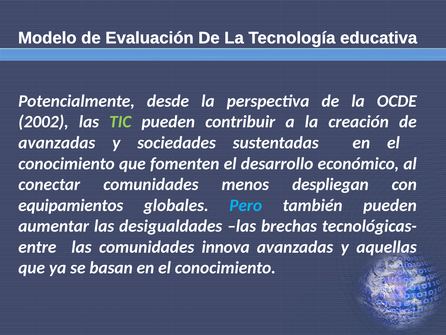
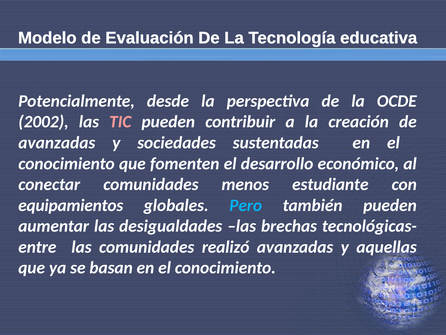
TIC colour: light green -> pink (120, 122)
despliegan: despliegan -> estudiante (330, 184)
innova: innova -> realizó (226, 247)
